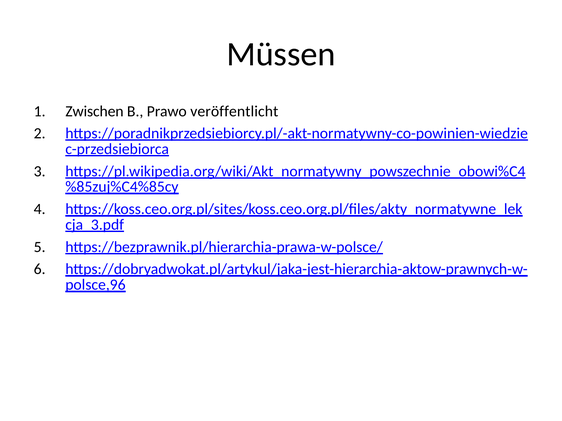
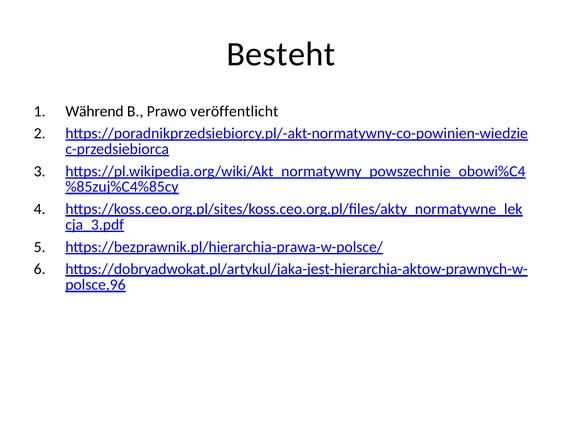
Müssen: Müssen -> Besteht (281, 54)
Zwischen: Zwischen -> Während (94, 112)
